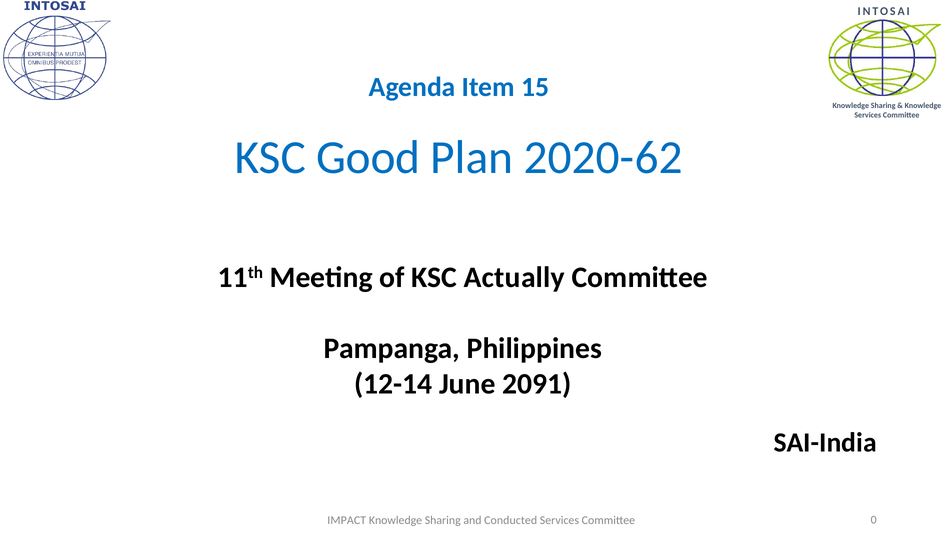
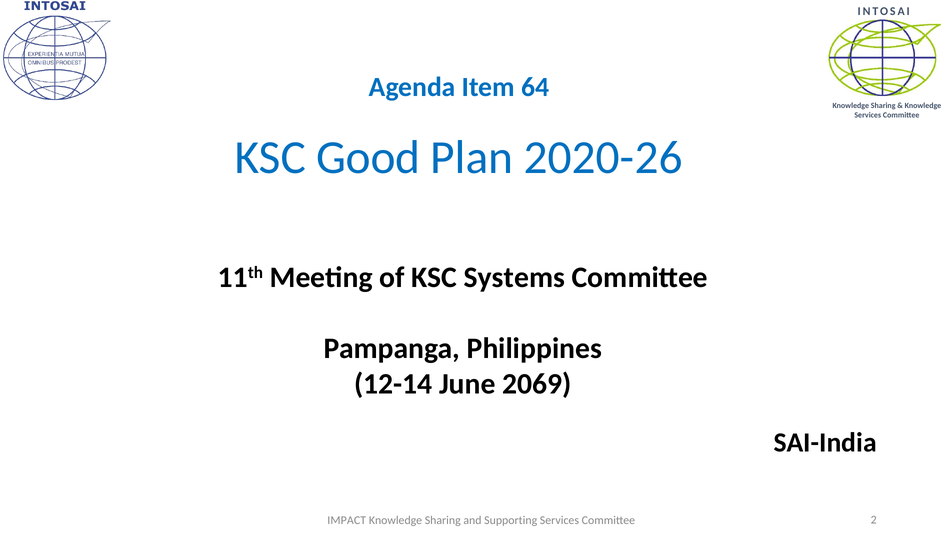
15: 15 -> 64 (535, 87)
2020-62: 2020-62 -> 2020-26 (603, 157)
Actually: Actually -> Systems (514, 277)
2091: 2091 -> 2069 (537, 384)
Conducted: Conducted -> Supporting (511, 520)
0: 0 -> 2 (874, 519)
